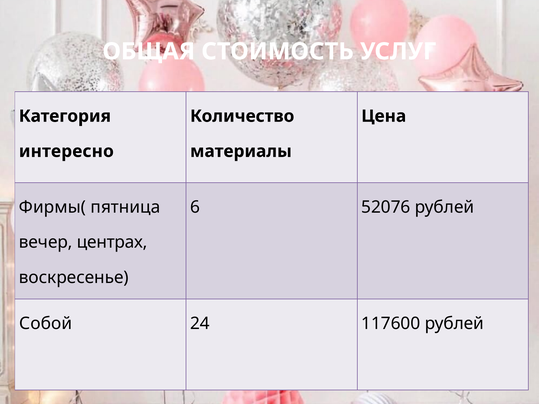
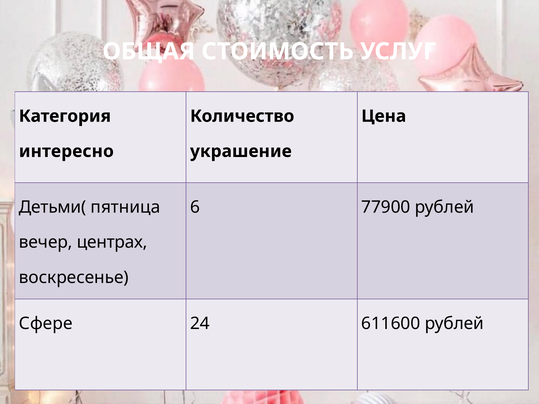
материалы: материалы -> украшение (241, 151)
Фирмы(: Фирмы( -> Детьми( (53, 207)
52076: 52076 -> 77900 (386, 207)
Собой: Собой -> Сфере (46, 324)
117600: 117600 -> 611600 (391, 324)
